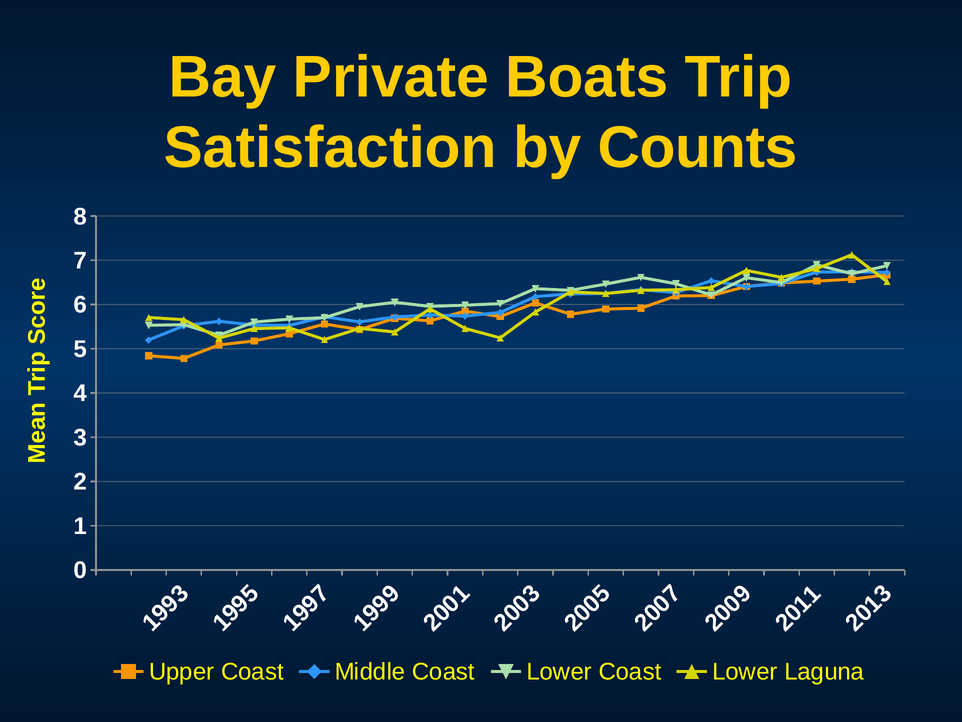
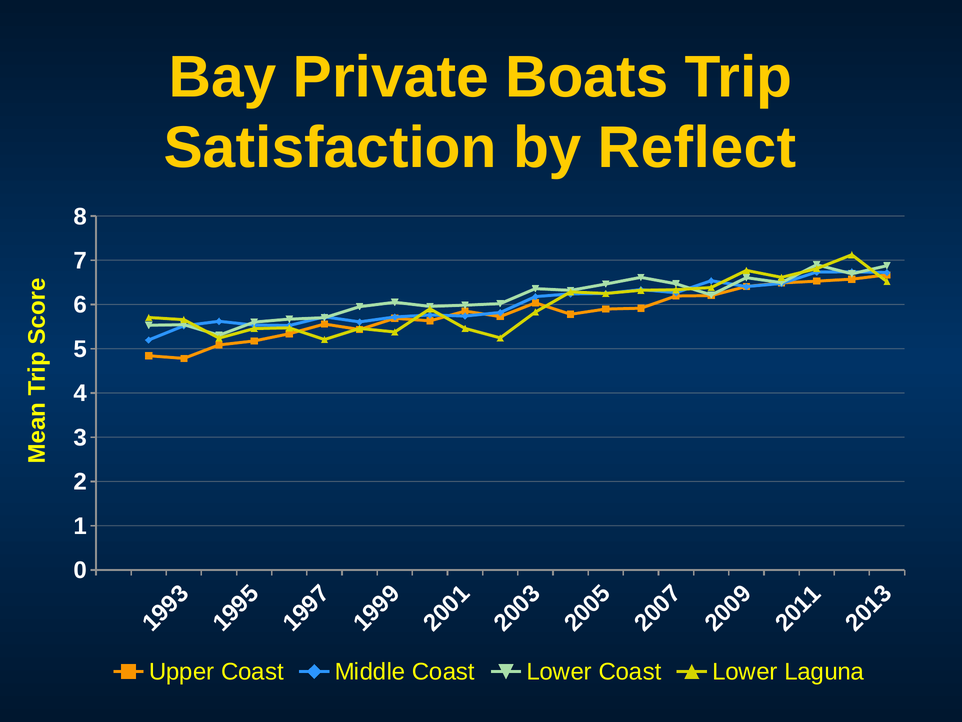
Counts: Counts -> Reflect (697, 148)
